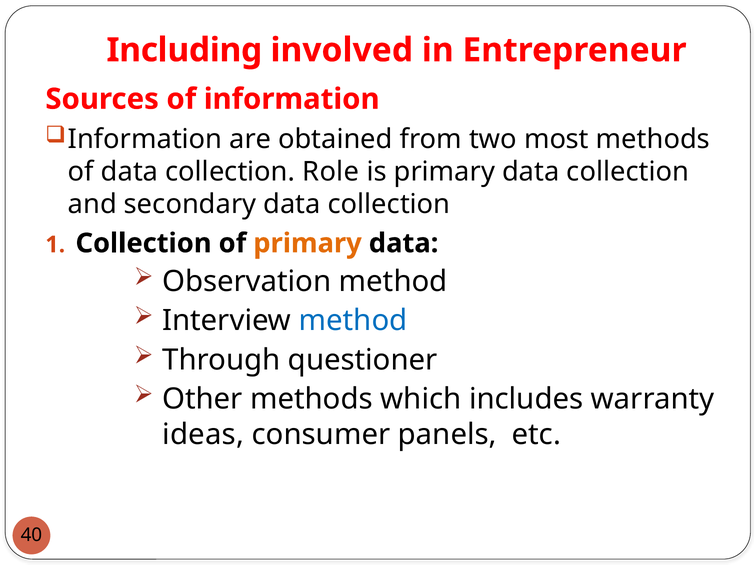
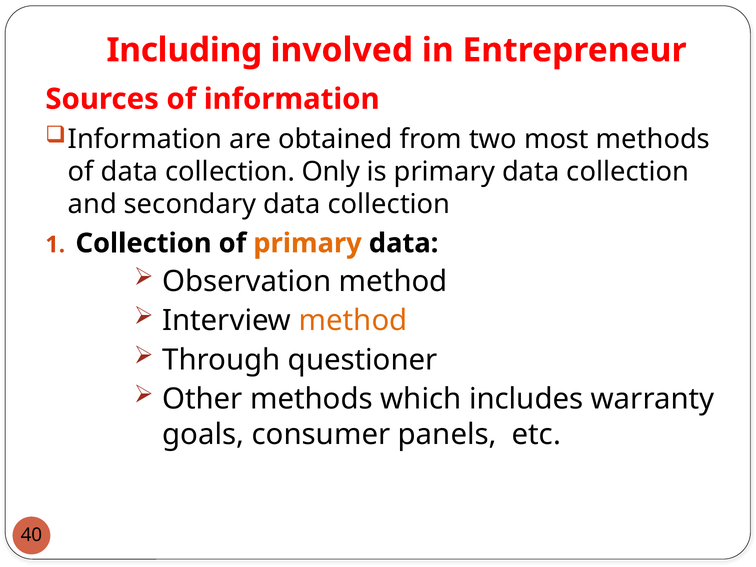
Role: Role -> Only (331, 172)
method colour: blue -> orange (353, 321)
ideas: ideas -> goals (203, 434)
